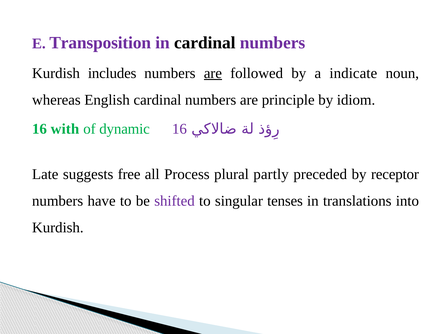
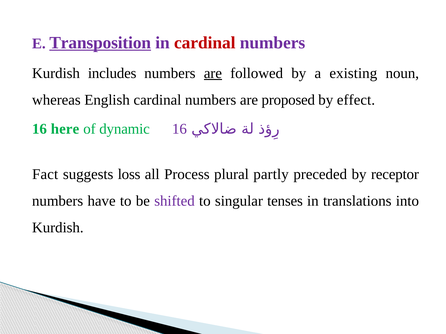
Transposition underline: none -> present (100, 43)
cardinal colour: black -> red (205, 43)
indicate: indicate -> existing (353, 73)
principle: principle -> proposed (288, 100)
idiom: idiom -> effect (356, 100)
with: with -> here (65, 129)
Late: Late -> Fact (45, 174)
free: free -> loss (129, 174)
